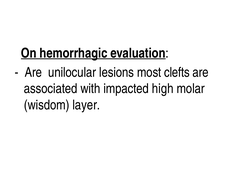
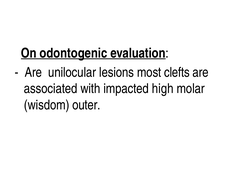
hemorrhagic: hemorrhagic -> odontogenic (73, 53)
layer: layer -> outer (86, 105)
